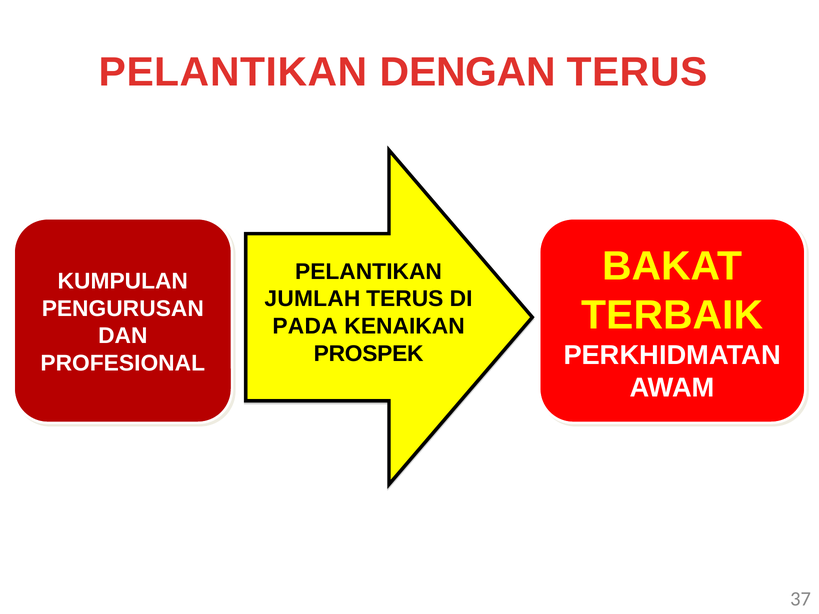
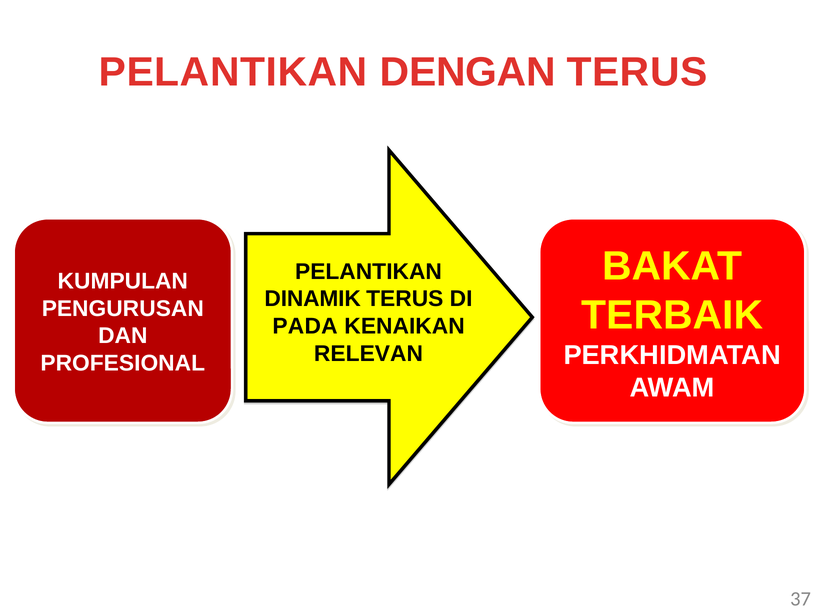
JUMLAH: JUMLAH -> DINAMIK (313, 299)
PROSPEK: PROSPEK -> RELEVAN (368, 354)
